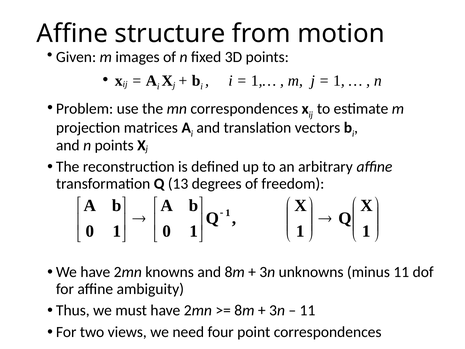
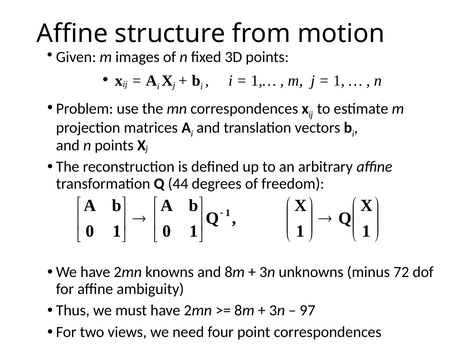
13: 13 -> 44 (178, 183)
minus 11: 11 -> 72 (401, 272)
11: 11 -> 97 (308, 310)
